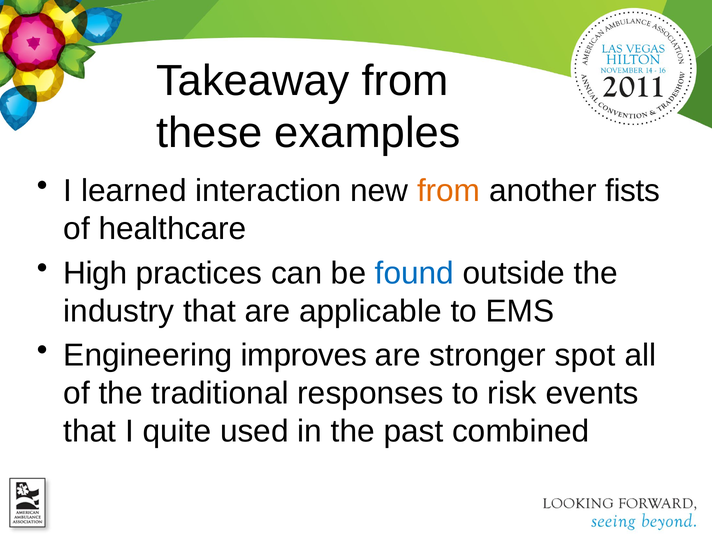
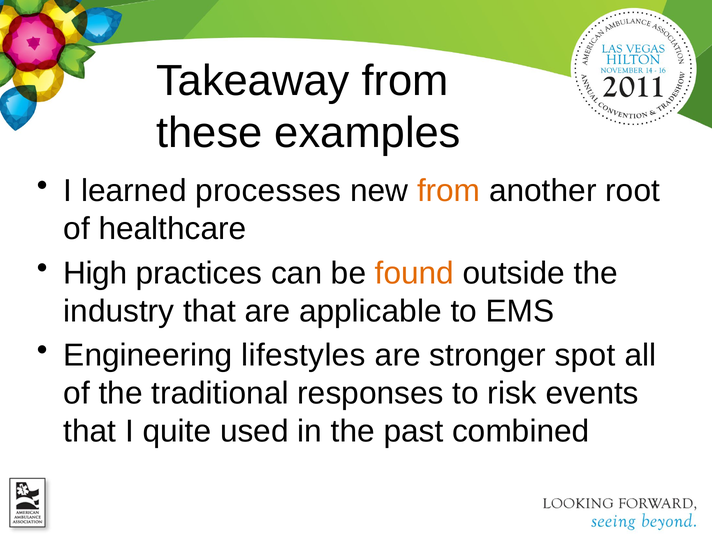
interaction: interaction -> processes (268, 191)
fists: fists -> root (633, 191)
found colour: blue -> orange (414, 273)
improves: improves -> lifestyles (304, 356)
